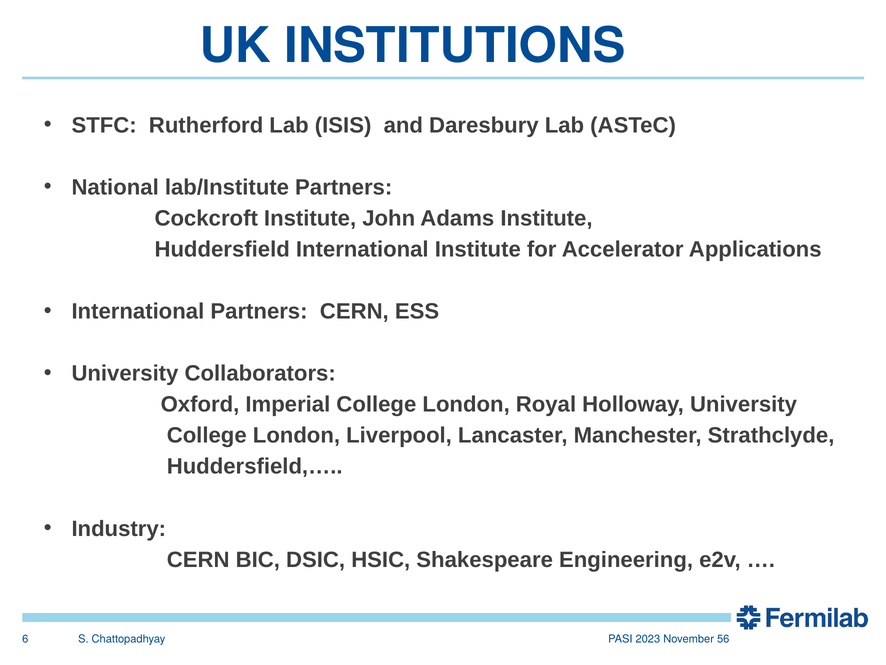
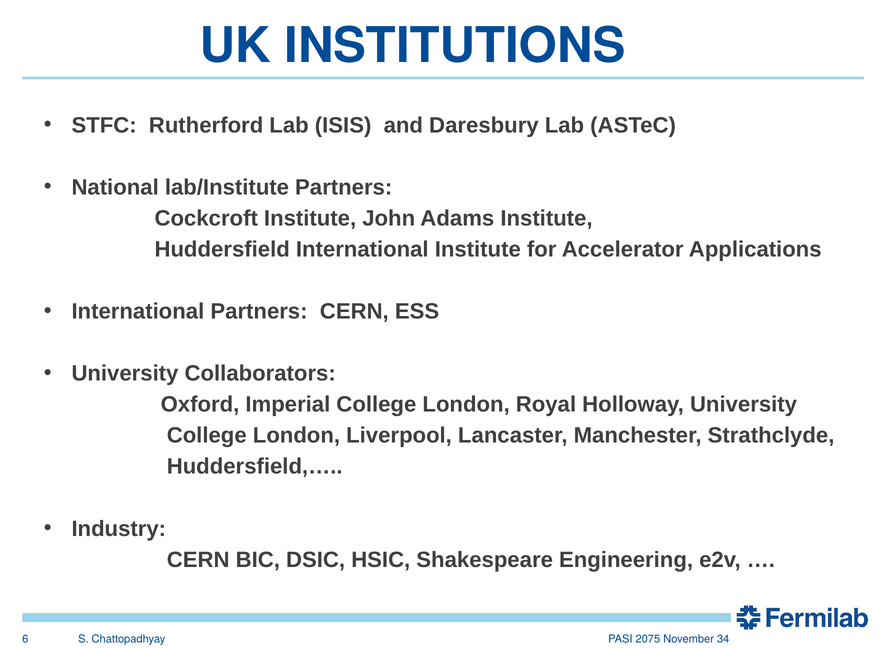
2023: 2023 -> 2075 (648, 639)
56: 56 -> 34 (723, 639)
